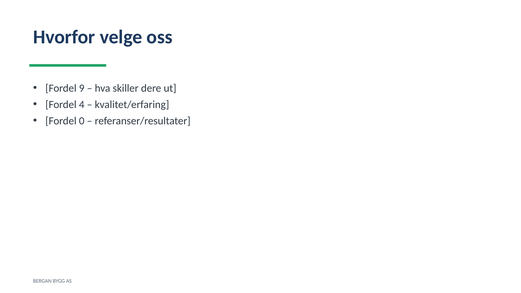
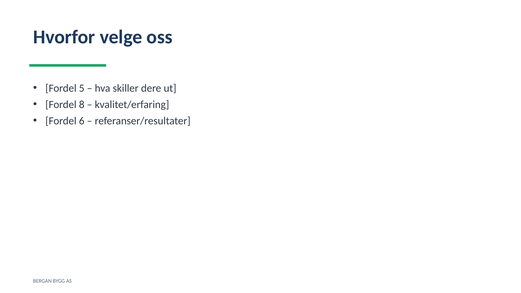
9: 9 -> 5 (82, 88)
4: 4 -> 8 (82, 105)
0: 0 -> 6 (82, 121)
